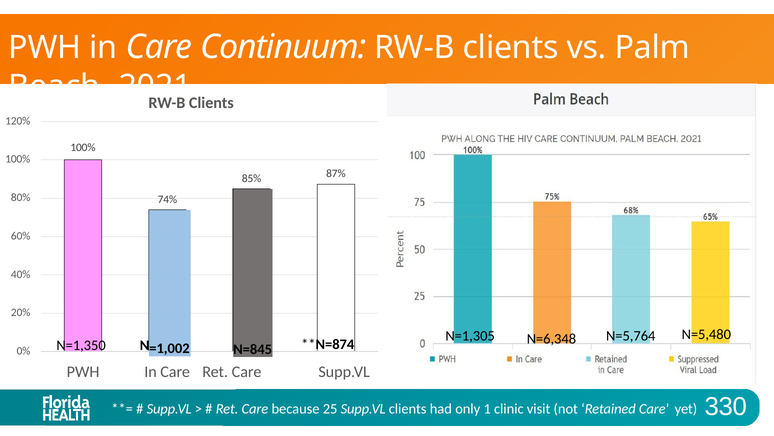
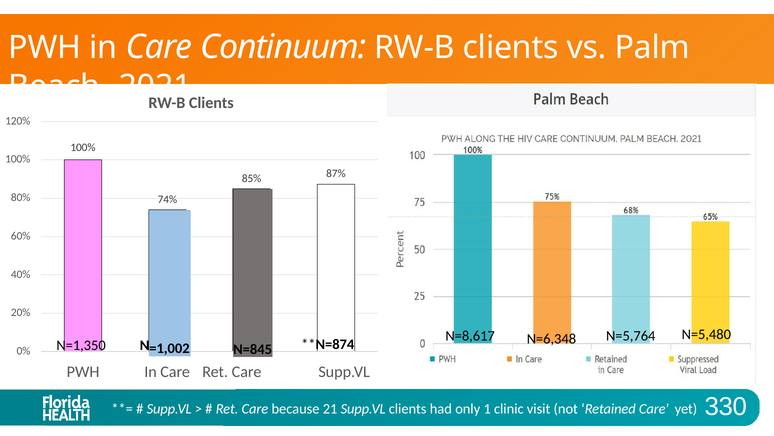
N=1,305: N=1,305 -> N=8,617 (470, 336)
25: 25 -> 21 (330, 408)
